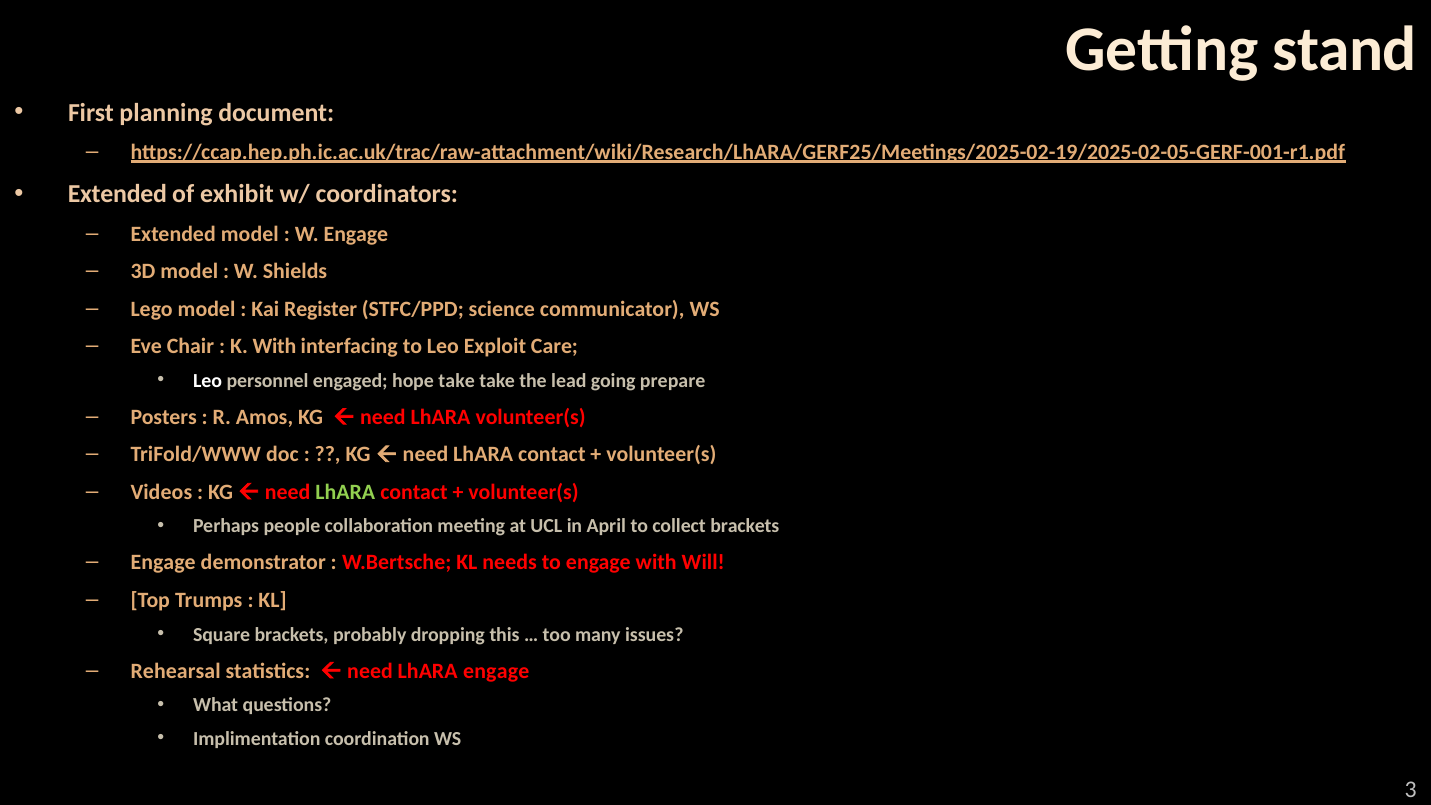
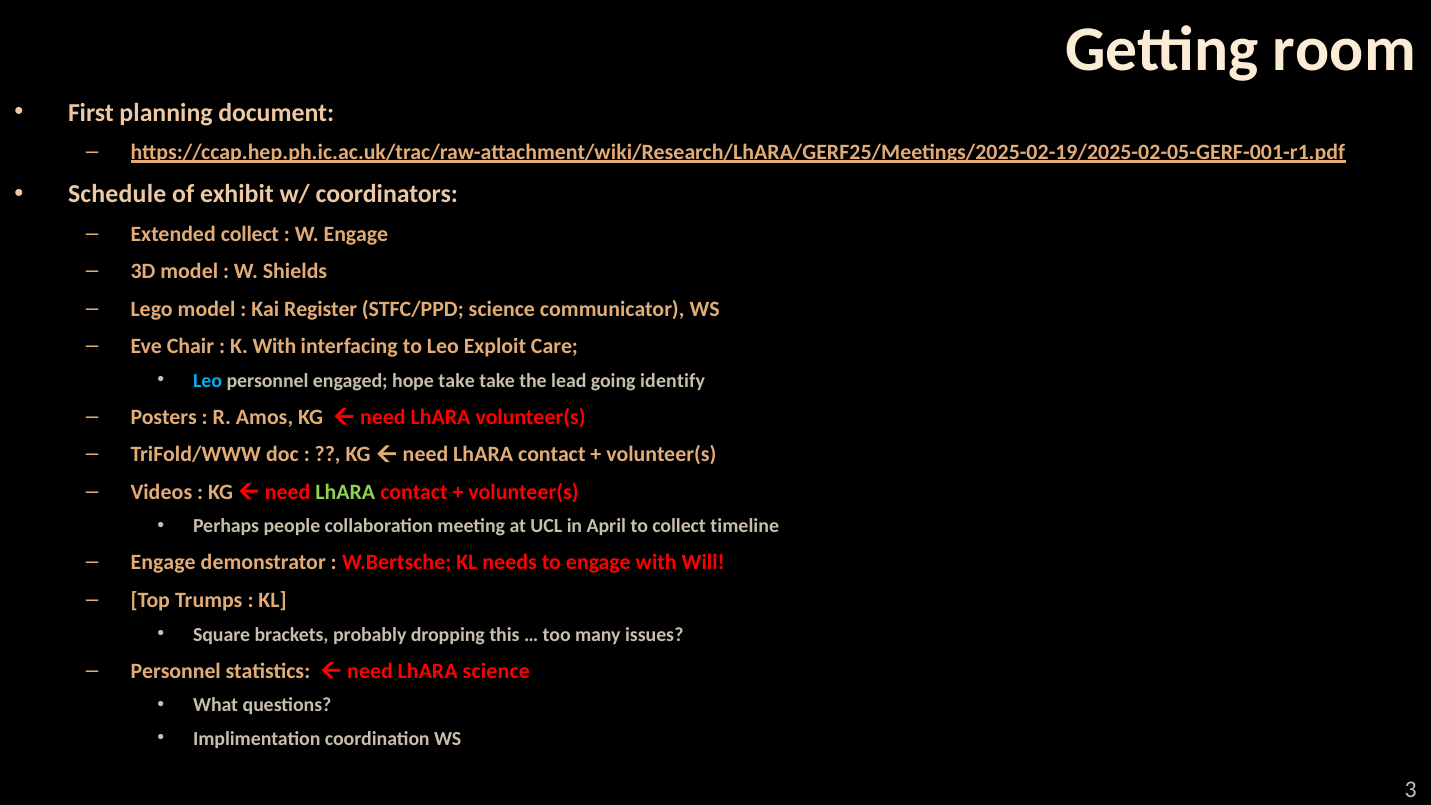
stand: stand -> room (1344, 50)
Extended: Extended -> Schedule (117, 194)
Extended model: model -> collect (250, 234)
Leo colour: white -> light blue (208, 381)
prepare: prepare -> identify (673, 381)
collect brackets: brackets -> timeline (745, 526)
Rehearsal: Rehearsal -> Personnel (176, 671)
LhARA engage: engage -> science (496, 671)
